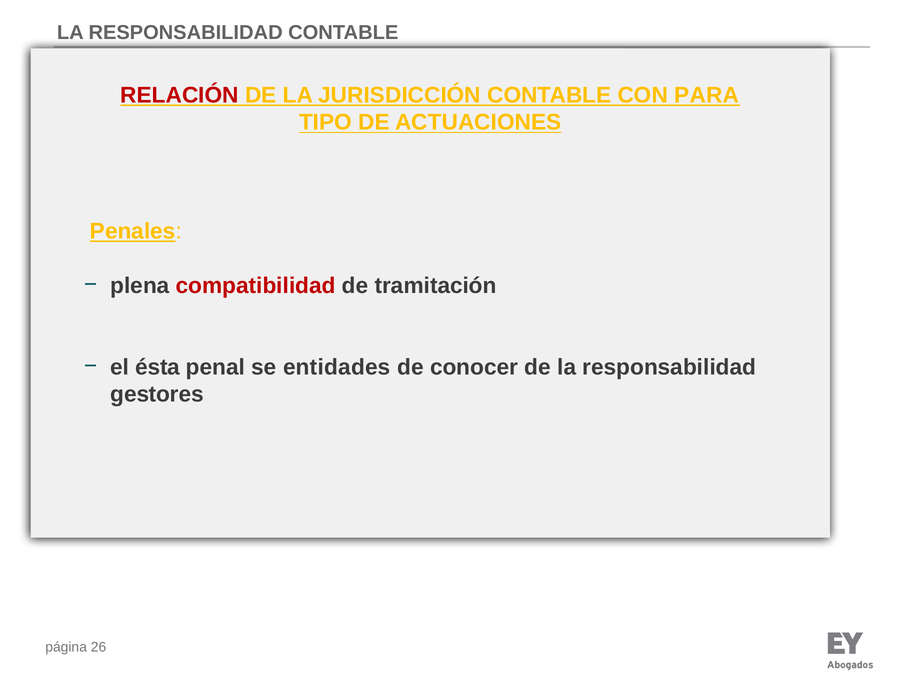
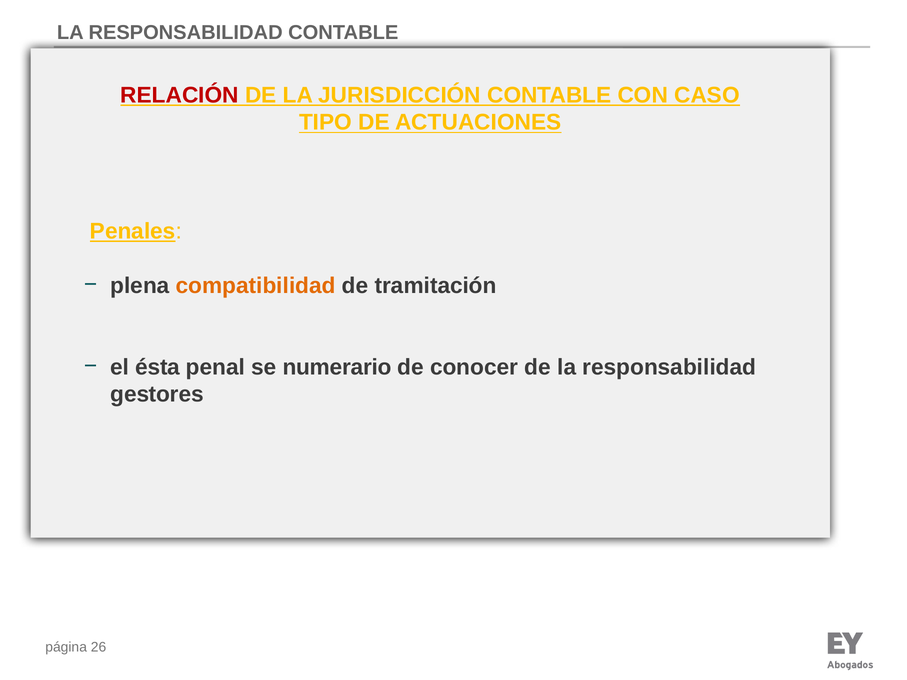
PARA: PARA -> CASO (707, 95)
compatibilidad colour: red -> orange (256, 286)
entidades: entidades -> numerario (337, 367)
